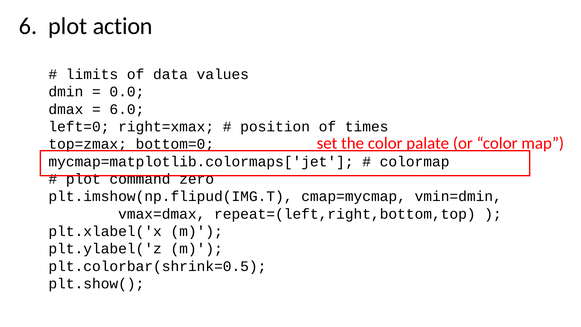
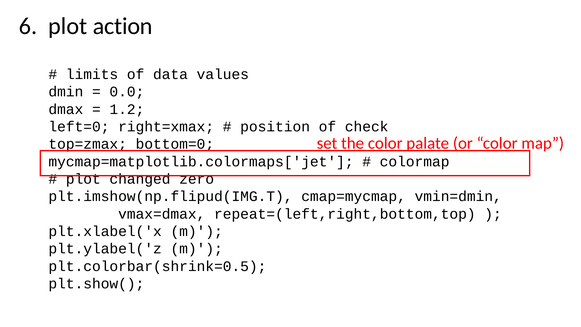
6.0: 6.0 -> 1.2 (127, 109)
times: times -> check (367, 127)
command: command -> changed (140, 179)
